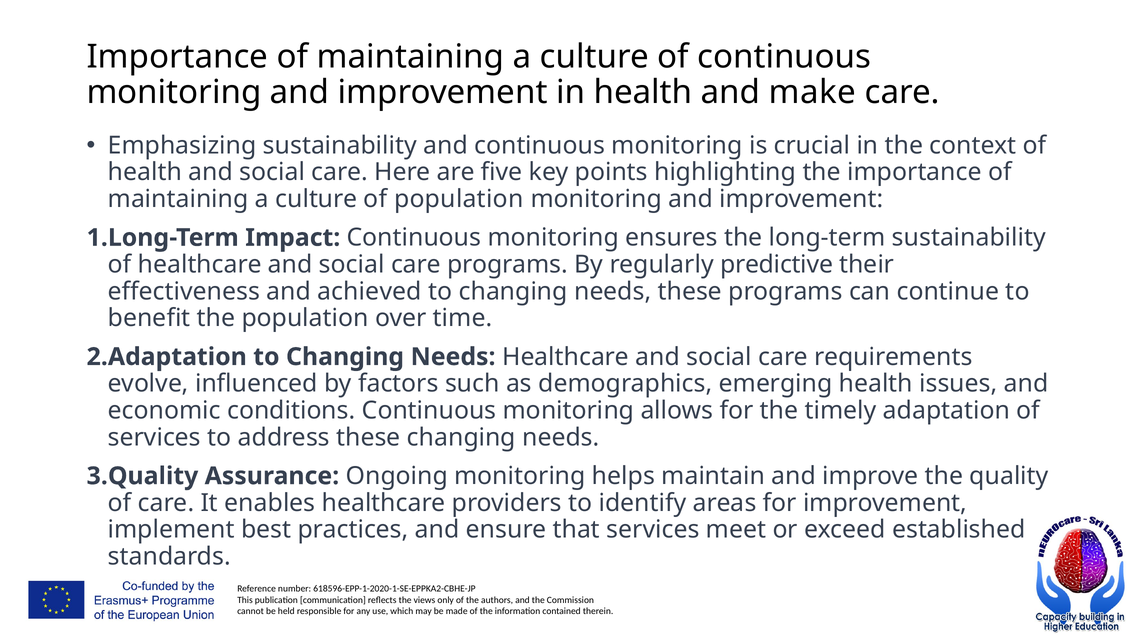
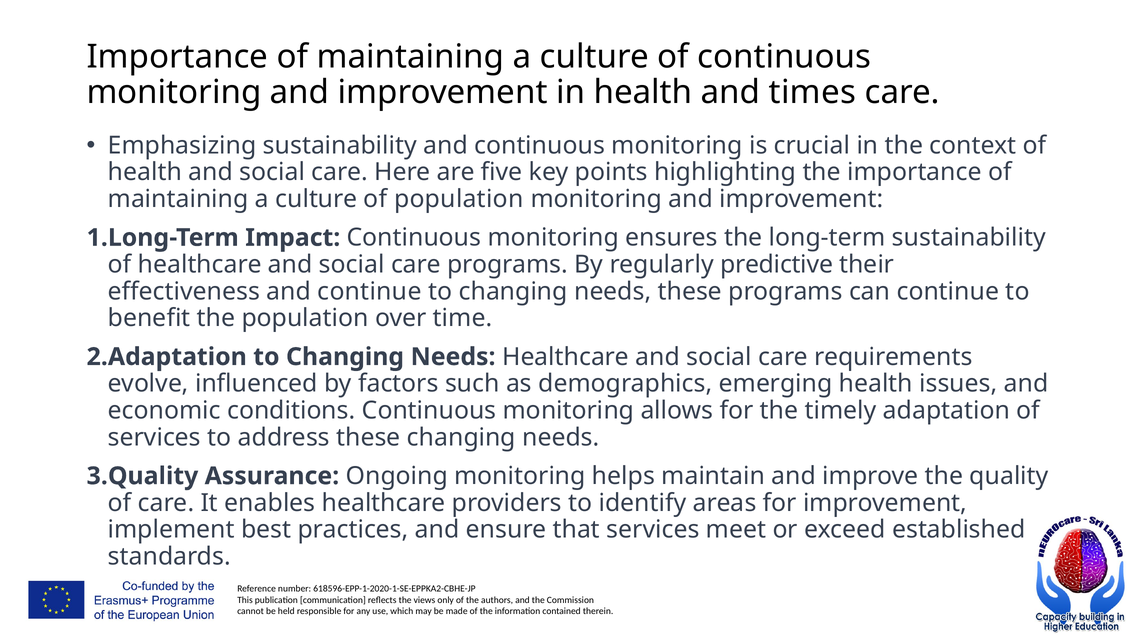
make: make -> times (812, 92)
and achieved: achieved -> continue (369, 291)
